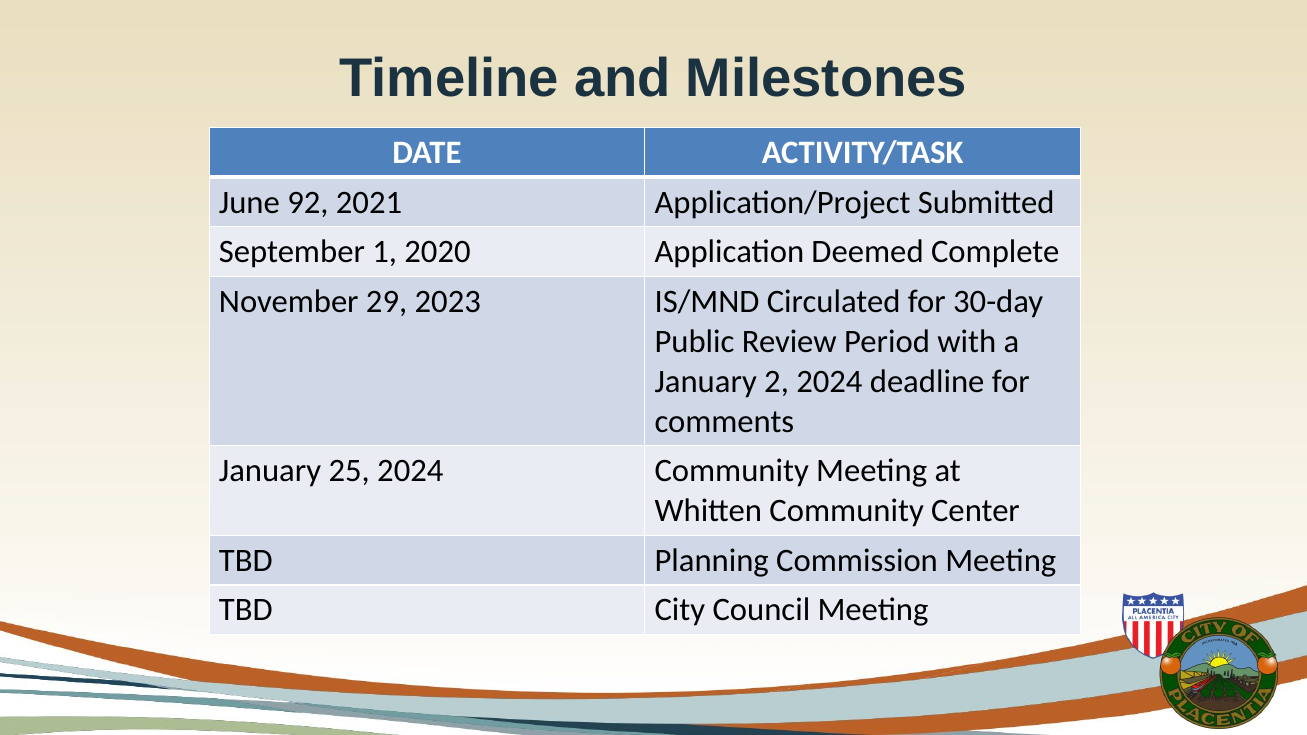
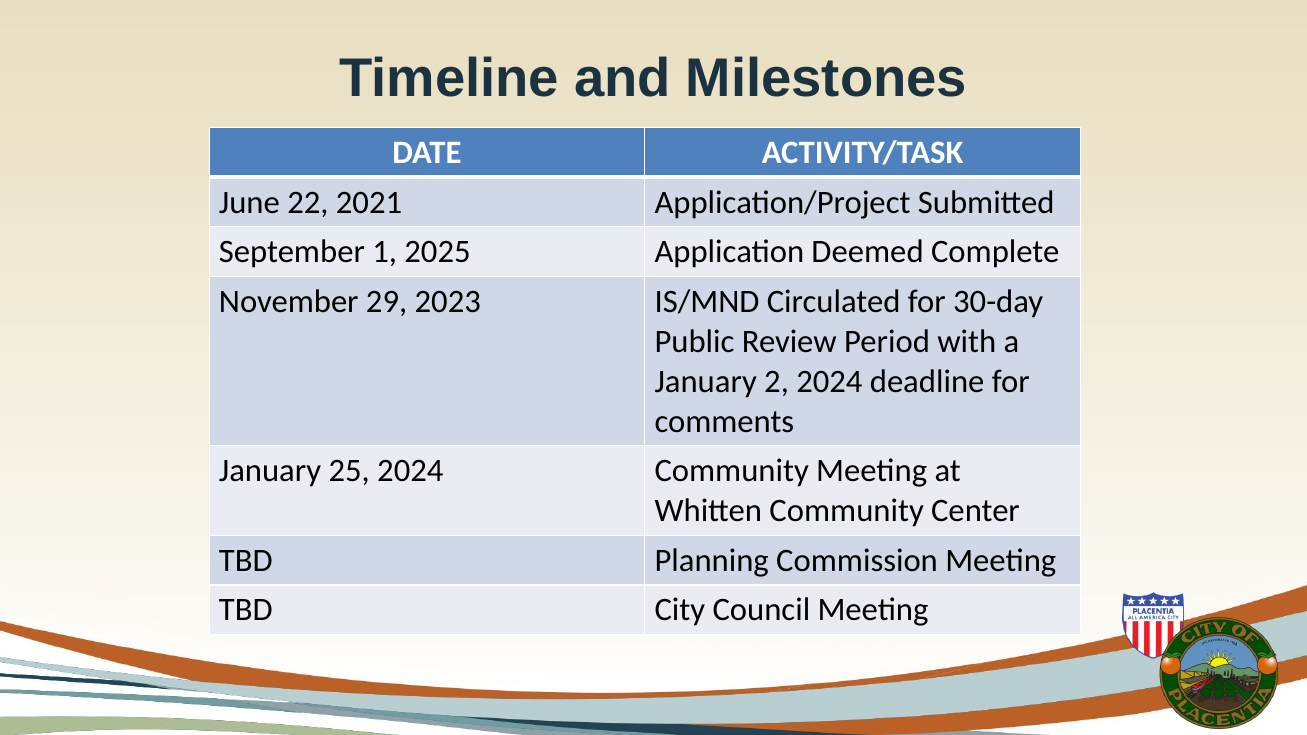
92: 92 -> 22 (308, 202)
2020: 2020 -> 2025 (437, 252)
